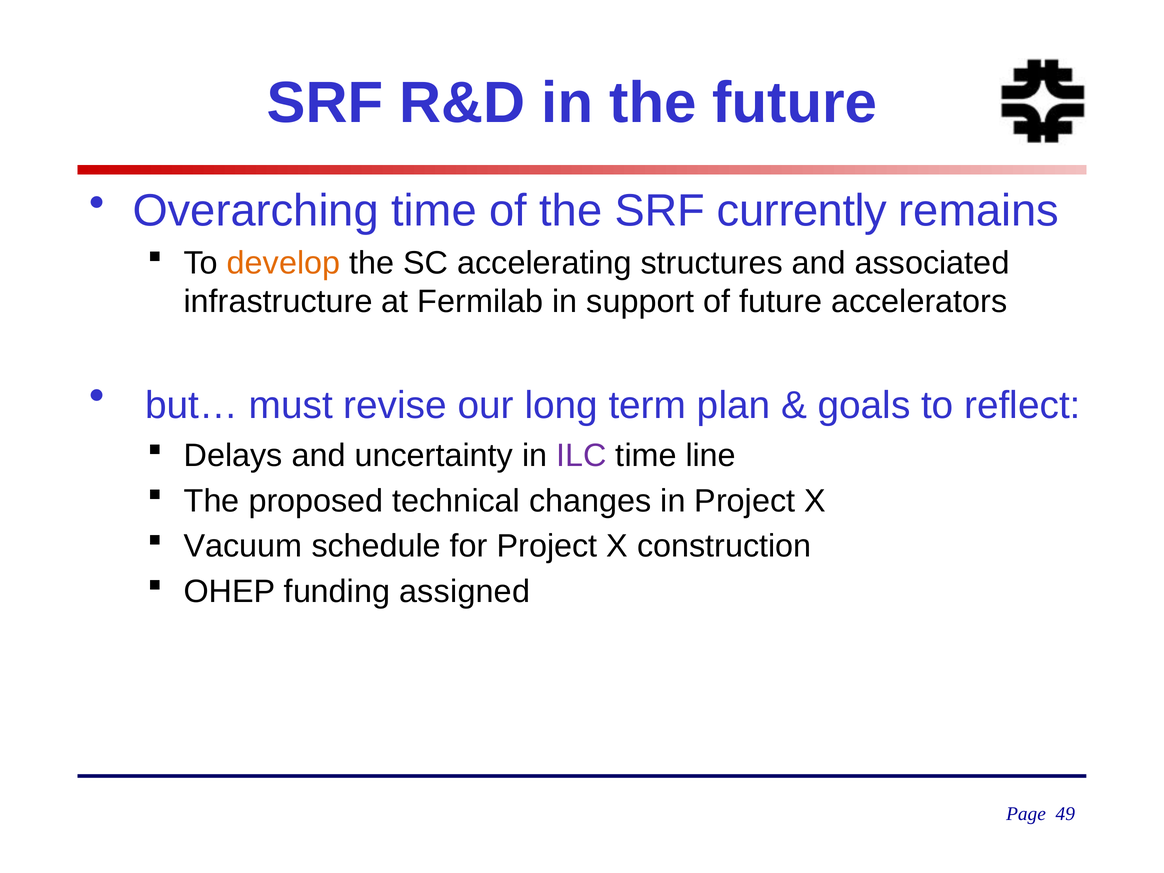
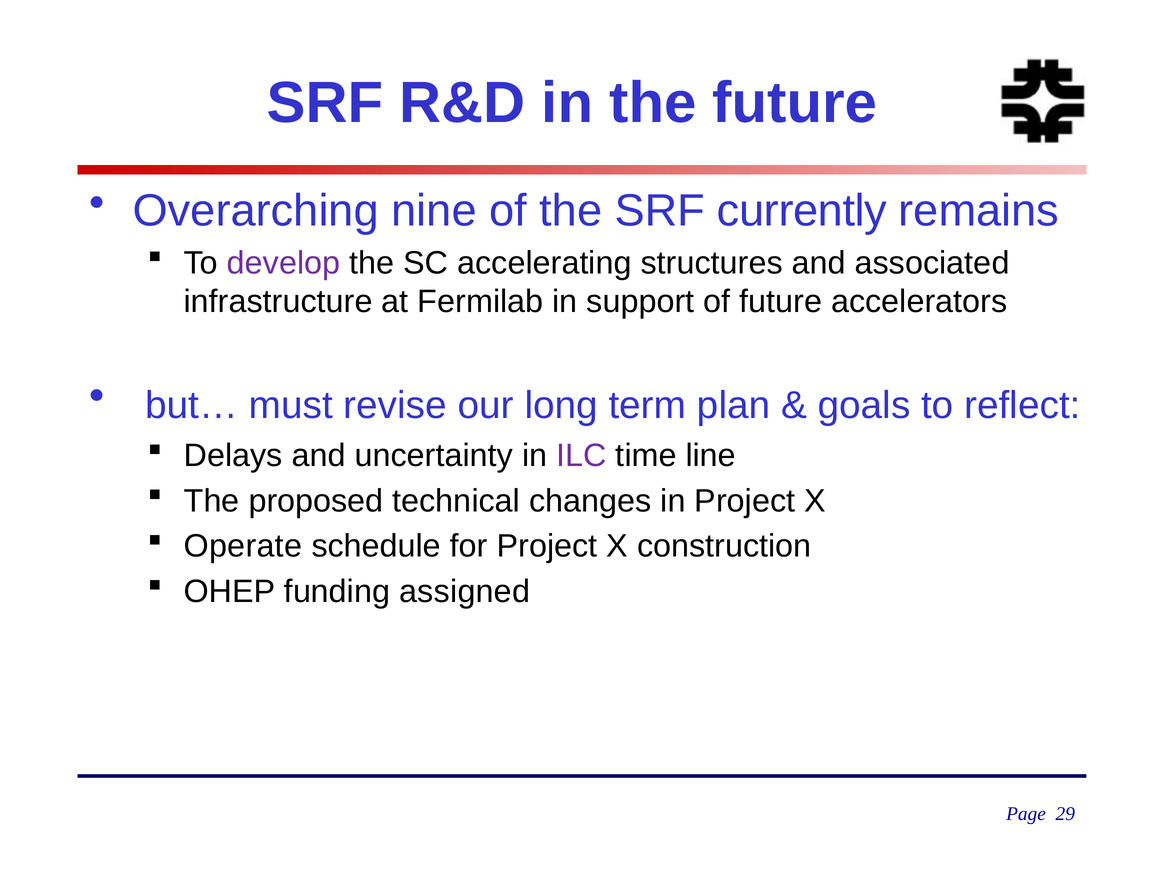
Overarching time: time -> nine (434, 211)
develop colour: orange -> purple (284, 263)
Vacuum: Vacuum -> Operate (243, 546)
49: 49 -> 29 (1065, 814)
